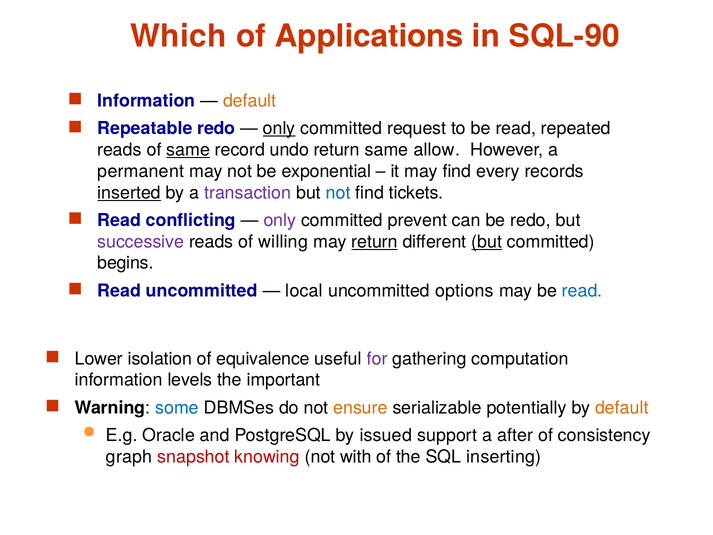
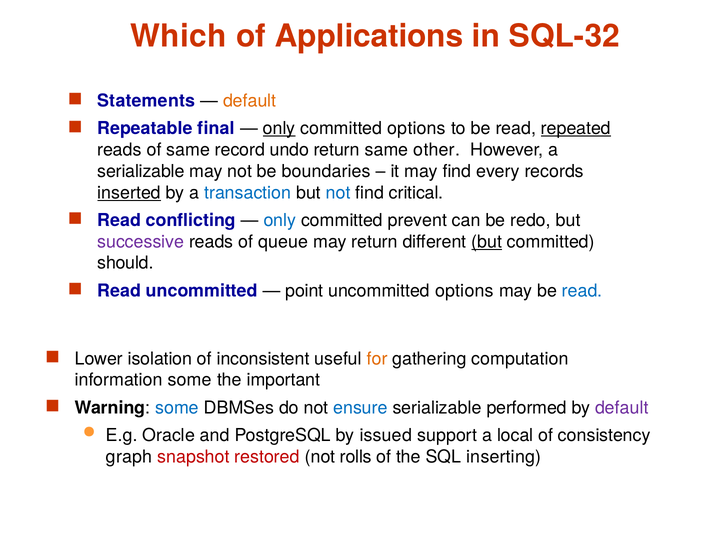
SQL-90: SQL-90 -> SQL-32 (564, 36)
Information: Information -> Statements (146, 101)
Repeatable redo: redo -> final (216, 128)
committed request: request -> options (417, 128)
repeated underline: none -> present (576, 128)
same underline: present -> none (188, 150)
allow: allow -> other (437, 150)
permanent: permanent -> serializable (141, 171)
exponential: exponential -> boundaries (326, 171)
transaction colour: purple -> blue (248, 193)
tickets: tickets -> critical (416, 193)
only colour: purple -> blue (280, 220)
willing: willing -> queue (283, 242)
return underline: present -> none (375, 242)
begins: begins -> should (125, 263)
local: local -> point (304, 291)
equivalence: equivalence -> inconsistent (263, 358)
for colour: purple -> orange (377, 358)
information levels: levels -> some (190, 380)
ensure colour: orange -> blue (360, 407)
potentially: potentially -> performed (527, 407)
default colour: orange -> purple (622, 407)
after: after -> local (515, 435)
knowing: knowing -> restored (267, 456)
with: with -> rolls (356, 456)
